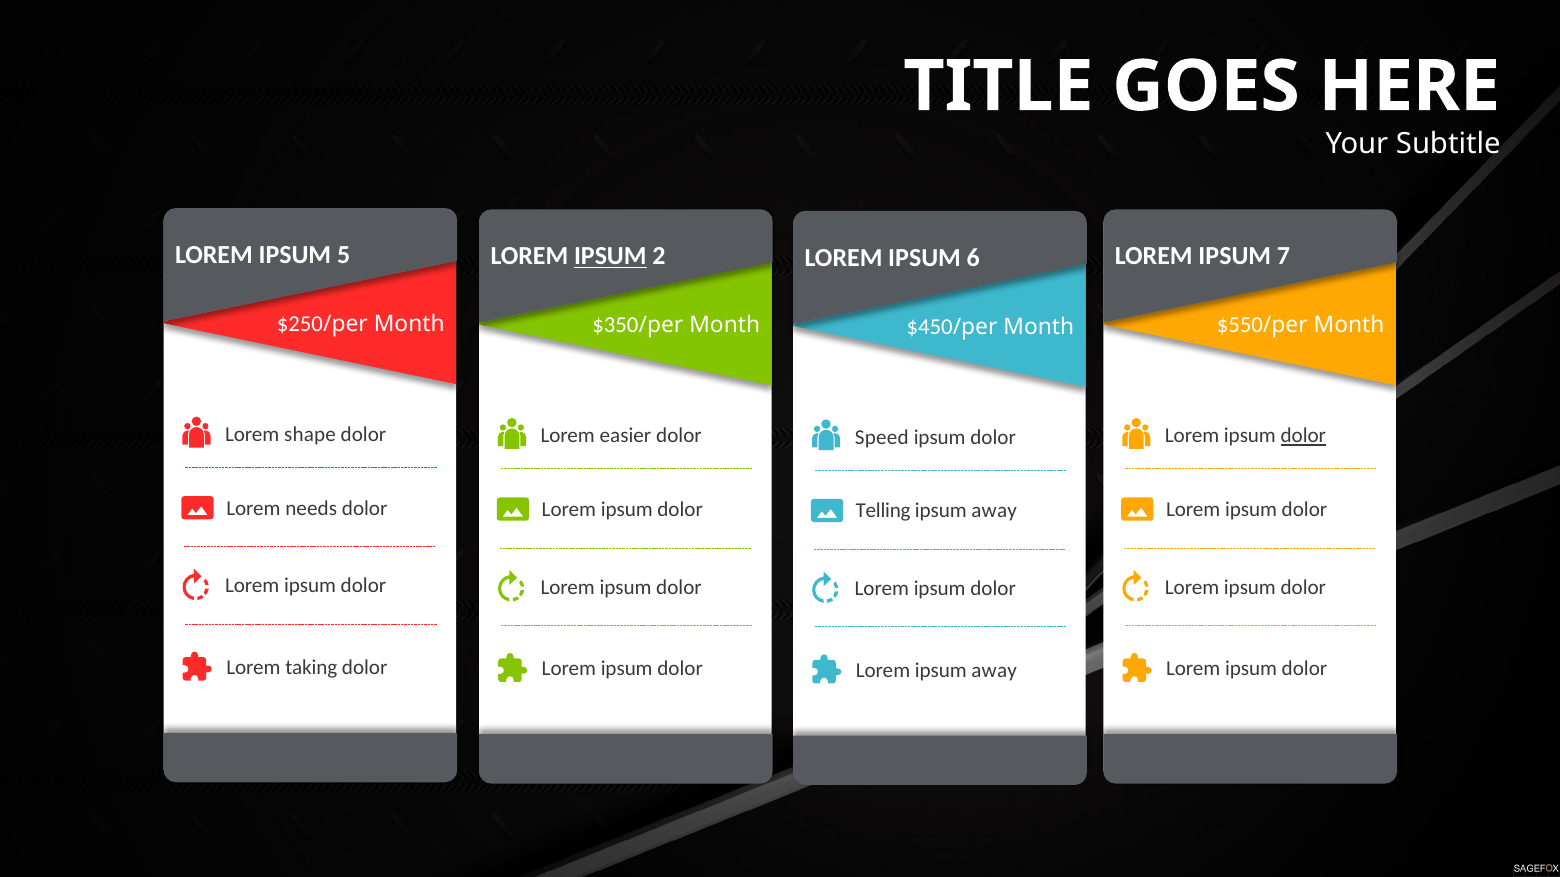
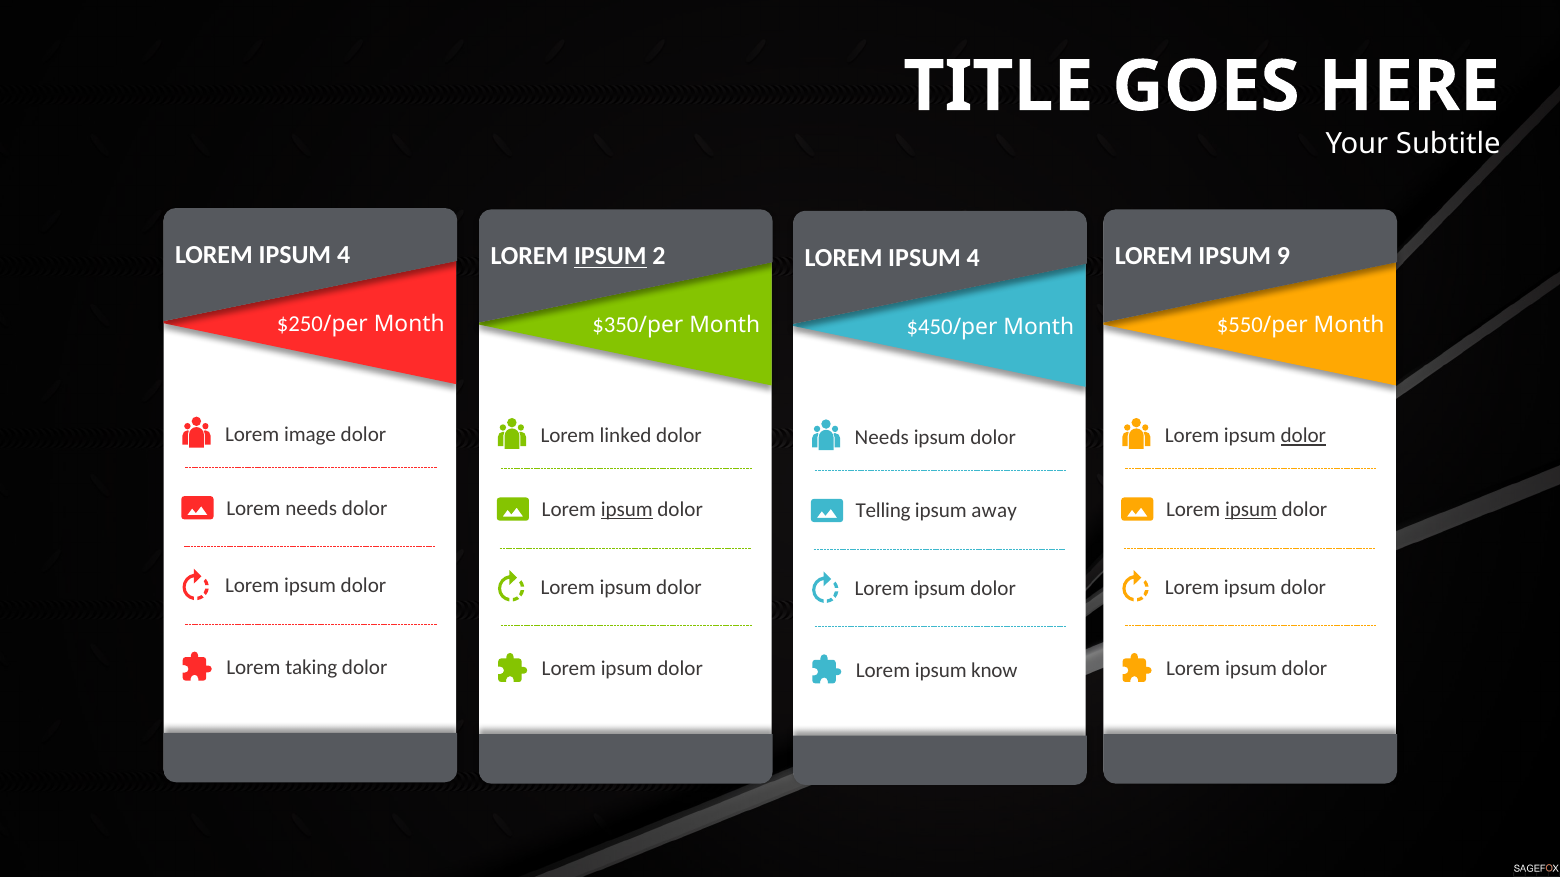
5: 5 -> 4 (344, 255)
7: 7 -> 9 (1283, 256)
6: 6 -> 4 (973, 258)
shape: shape -> image (310, 435)
easier: easier -> linked (626, 436)
Speed: Speed -> Needs (882, 437)
ipsum underline: none -> present (627, 510)
ipsum underline: none -> present (1251, 510)
Lorem ipsum away: away -> know (994, 671)
